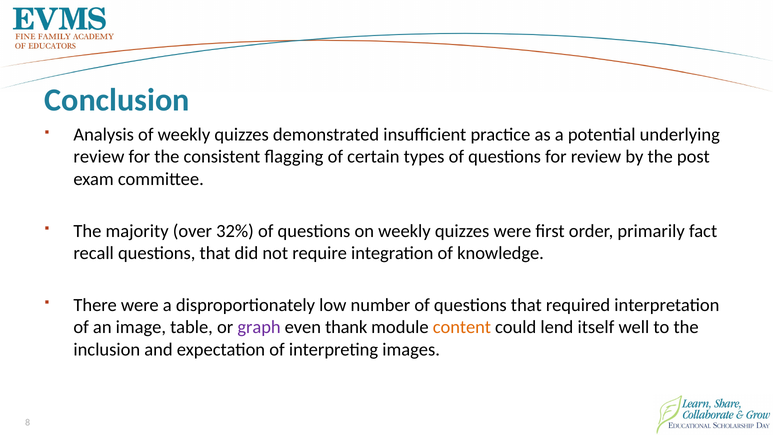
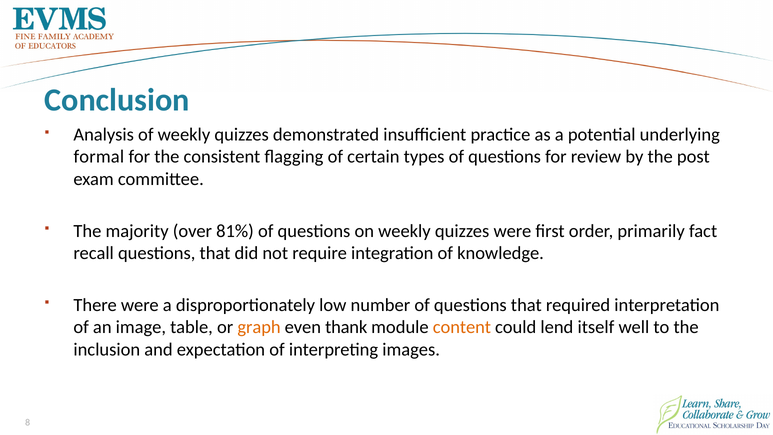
review: review -> formal (99, 157)
32%: 32% -> 81% (235, 231)
graph colour: purple -> orange (259, 327)
